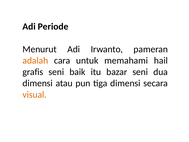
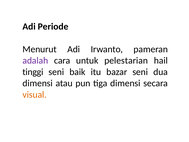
adalah colour: orange -> purple (35, 60)
memahami: memahami -> pelestarian (126, 60)
grafis: grafis -> tinggi (33, 72)
